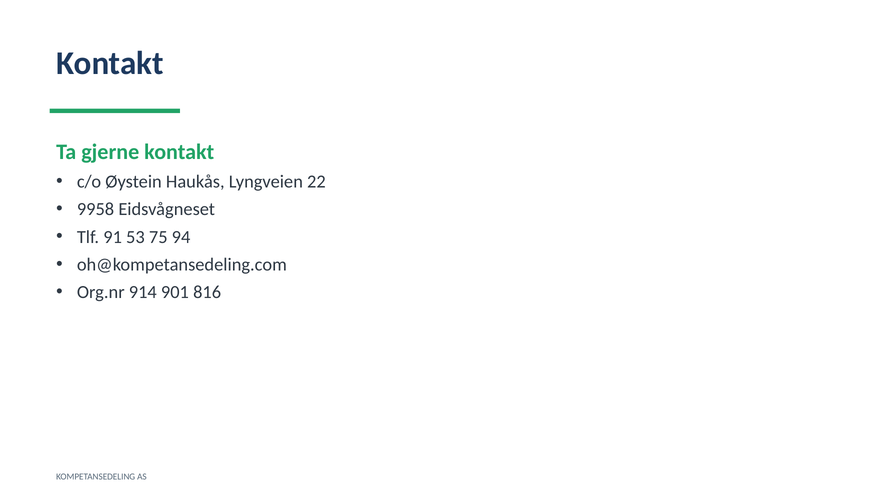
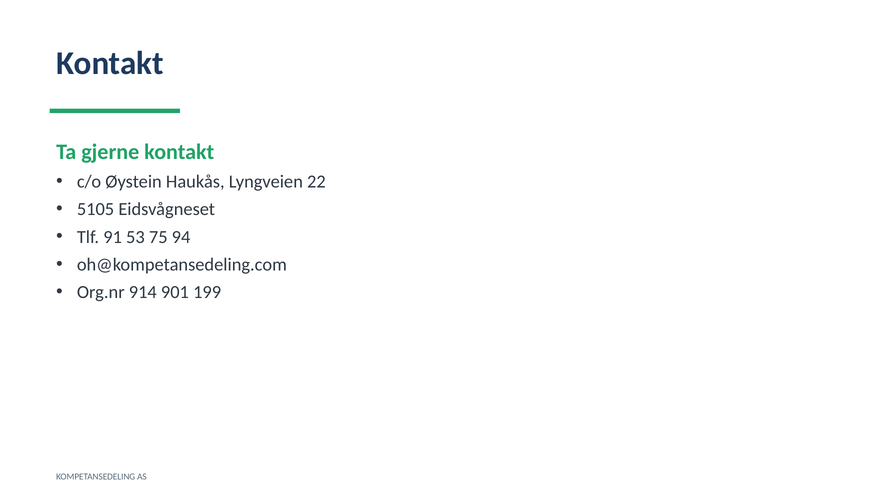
9958: 9958 -> 5105 (96, 209)
816: 816 -> 199 (207, 292)
